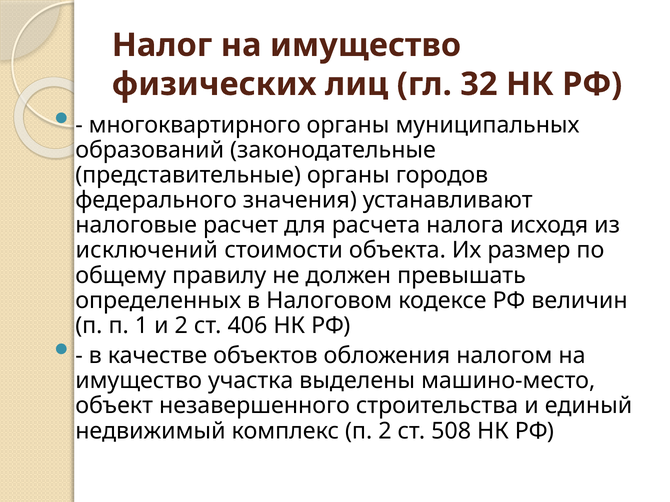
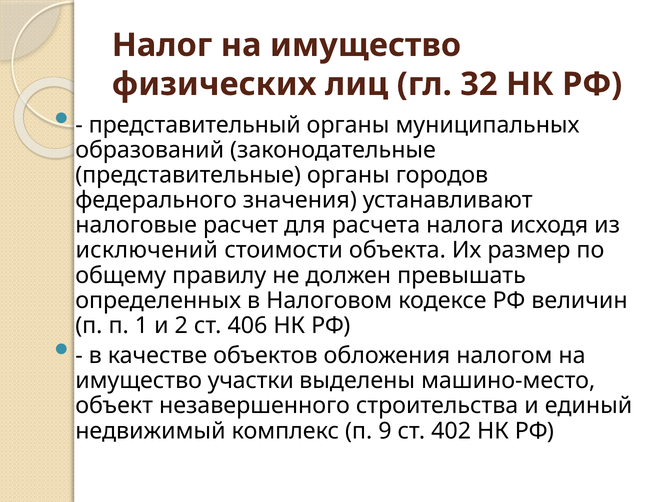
многоквартирного: многоквартирного -> представительный (195, 125)
участка: участка -> участки (251, 381)
п 2: 2 -> 9 (385, 431)
508: 508 -> 402 (451, 431)
